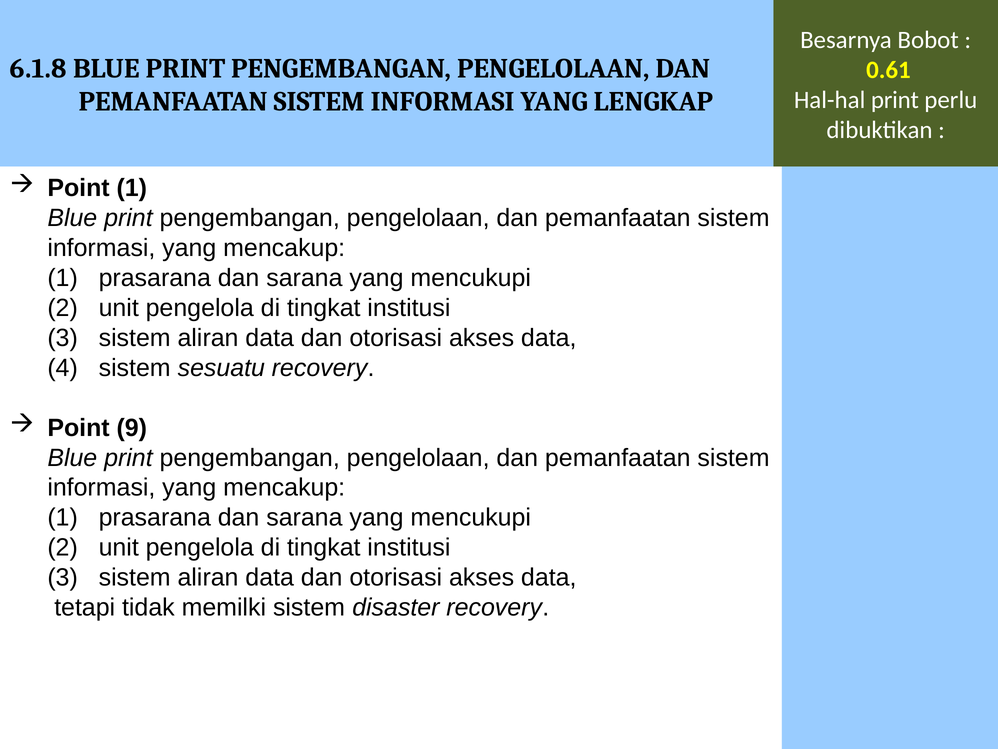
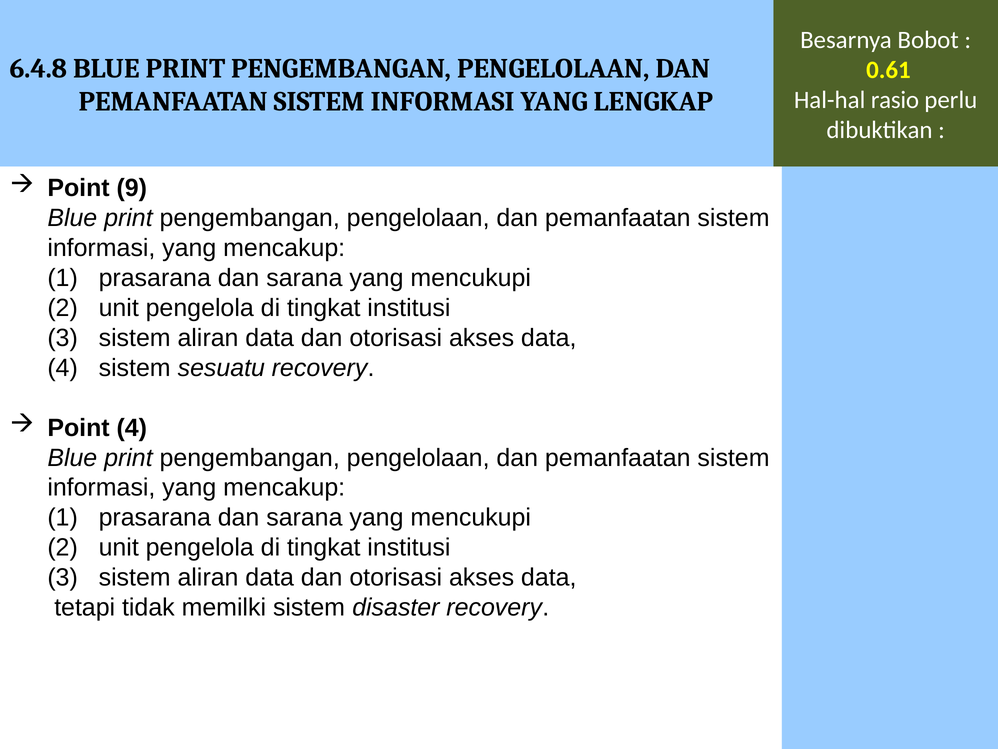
6.1.8: 6.1.8 -> 6.4.8 (39, 68)
Hal-hal print: print -> rasio (895, 100)
Point 1: 1 -> 9 (132, 188)
Point 9: 9 -> 4 (132, 428)
